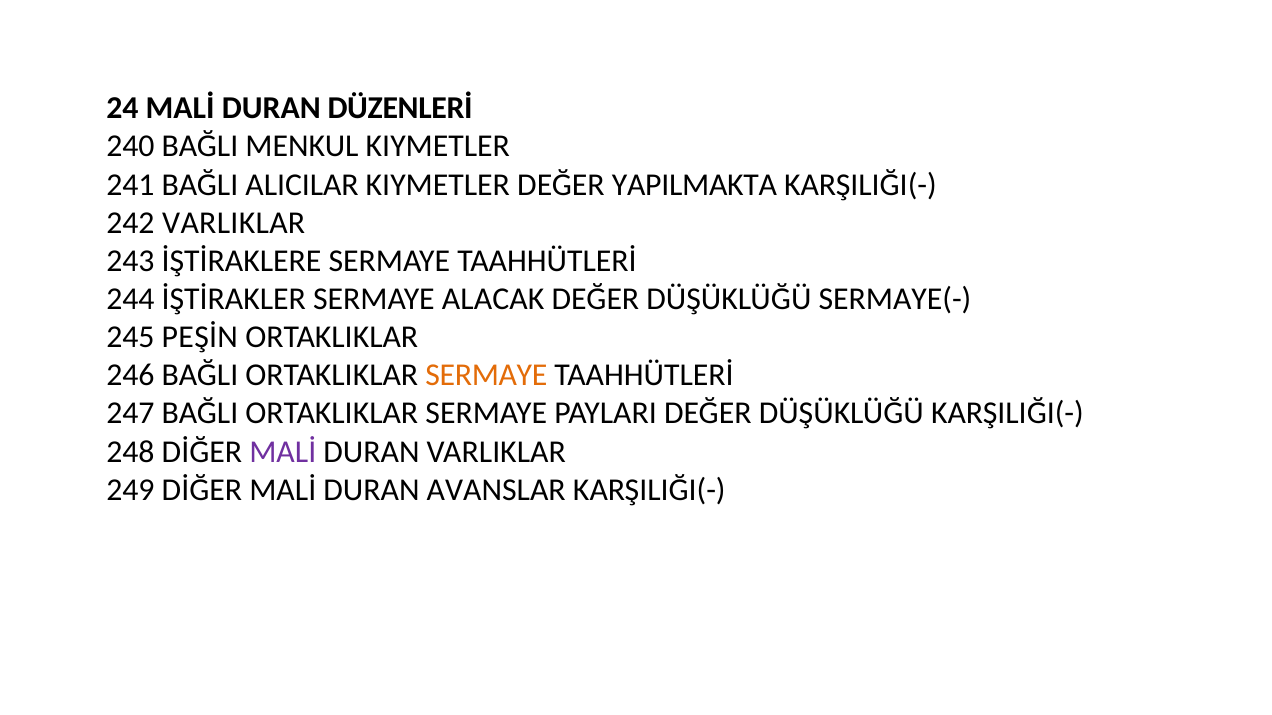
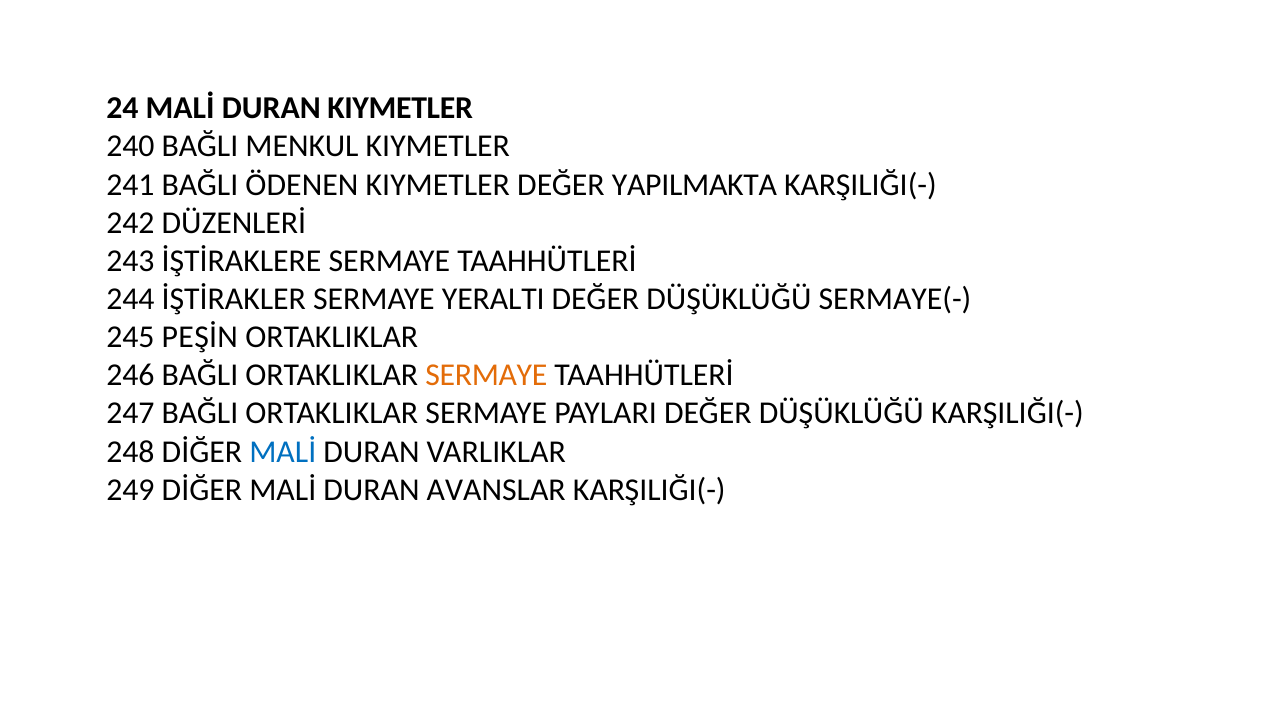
DURAN DÜZENLERİ: DÜZENLERİ -> KIYMETLER (400, 108)
ALICILAR: ALICILAR -> ÖDENEN (302, 185)
242 VARLIKLAR: VARLIKLAR -> DÜZENLERİ (234, 223)
ALACAK: ALACAK -> YERALTI (493, 299)
MALİ colour: purple -> blue (283, 452)
